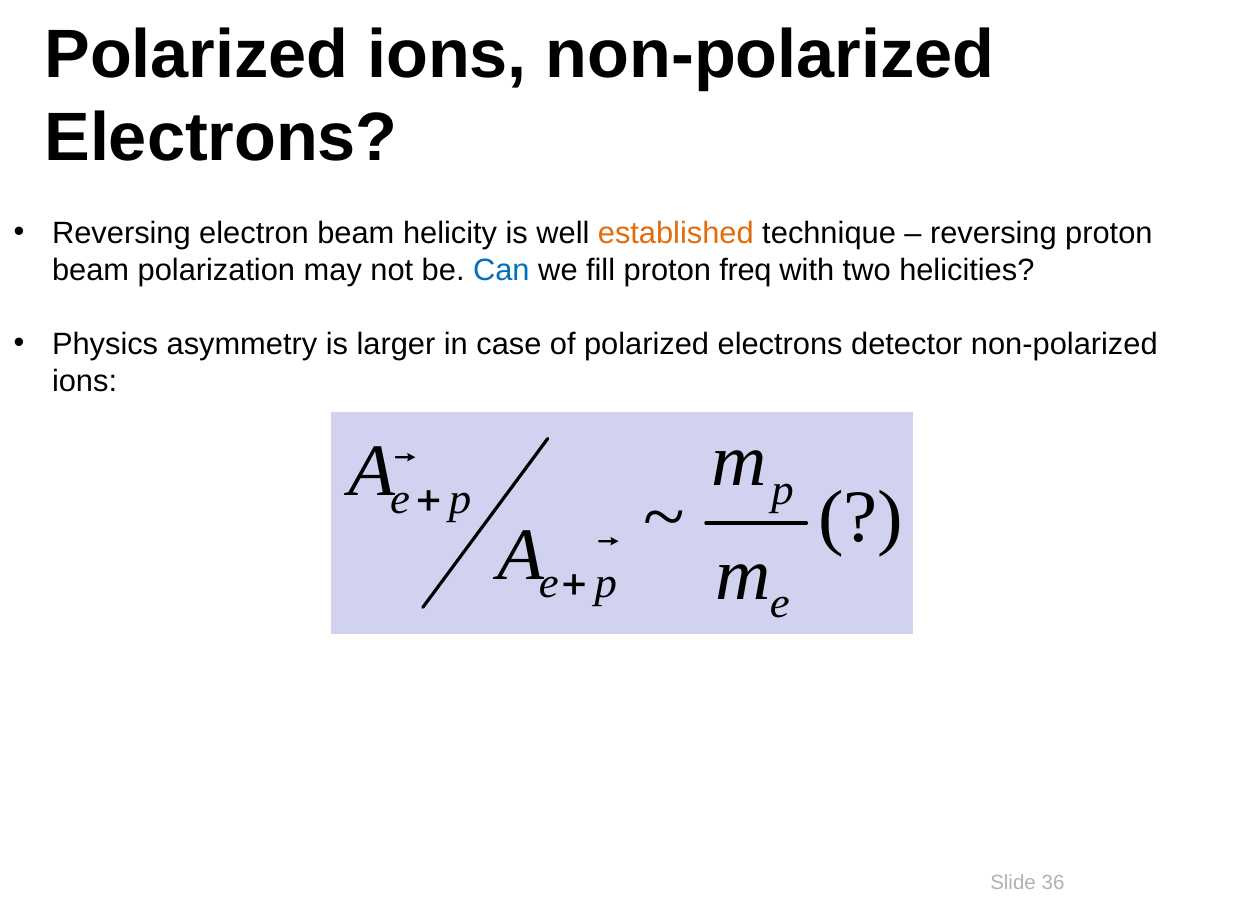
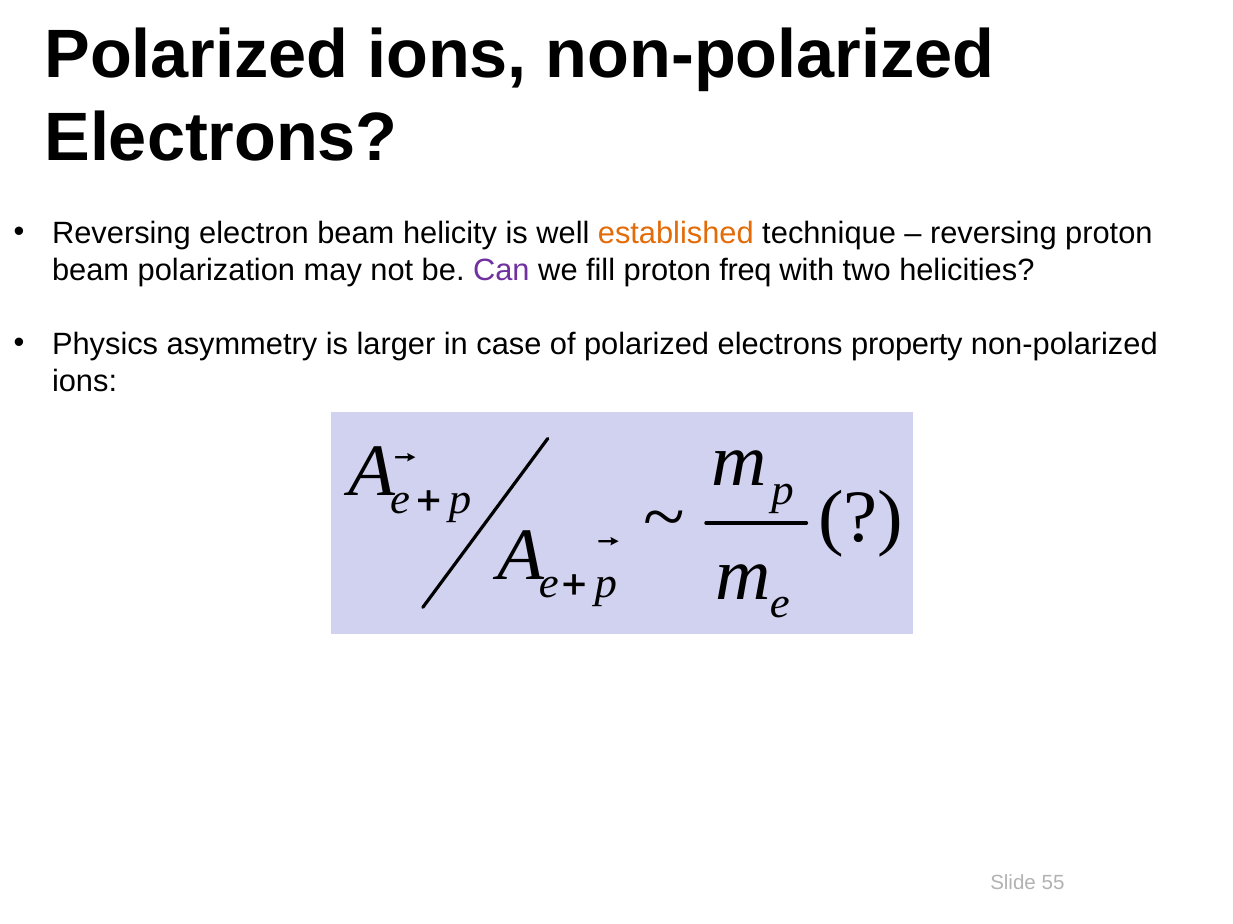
Can colour: blue -> purple (501, 271)
detector: detector -> property (907, 345)
36: 36 -> 55 (1053, 883)
